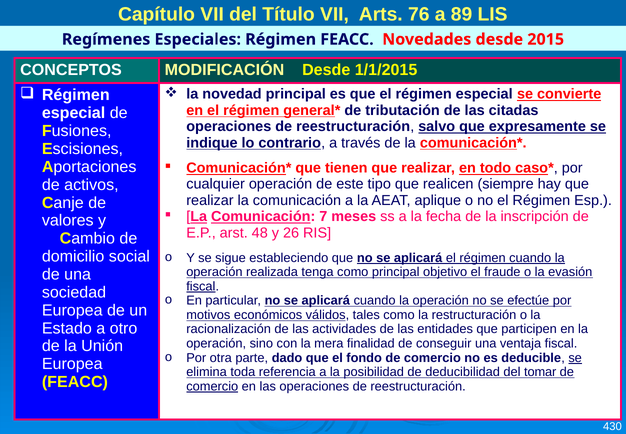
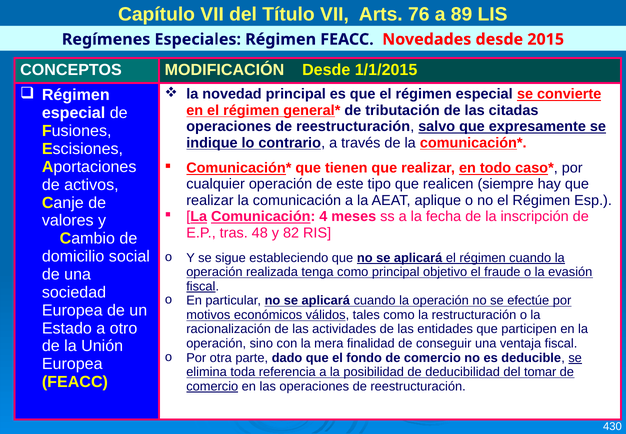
7: 7 -> 4 (323, 216)
arst: arst -> tras (234, 232)
26: 26 -> 82 (291, 232)
